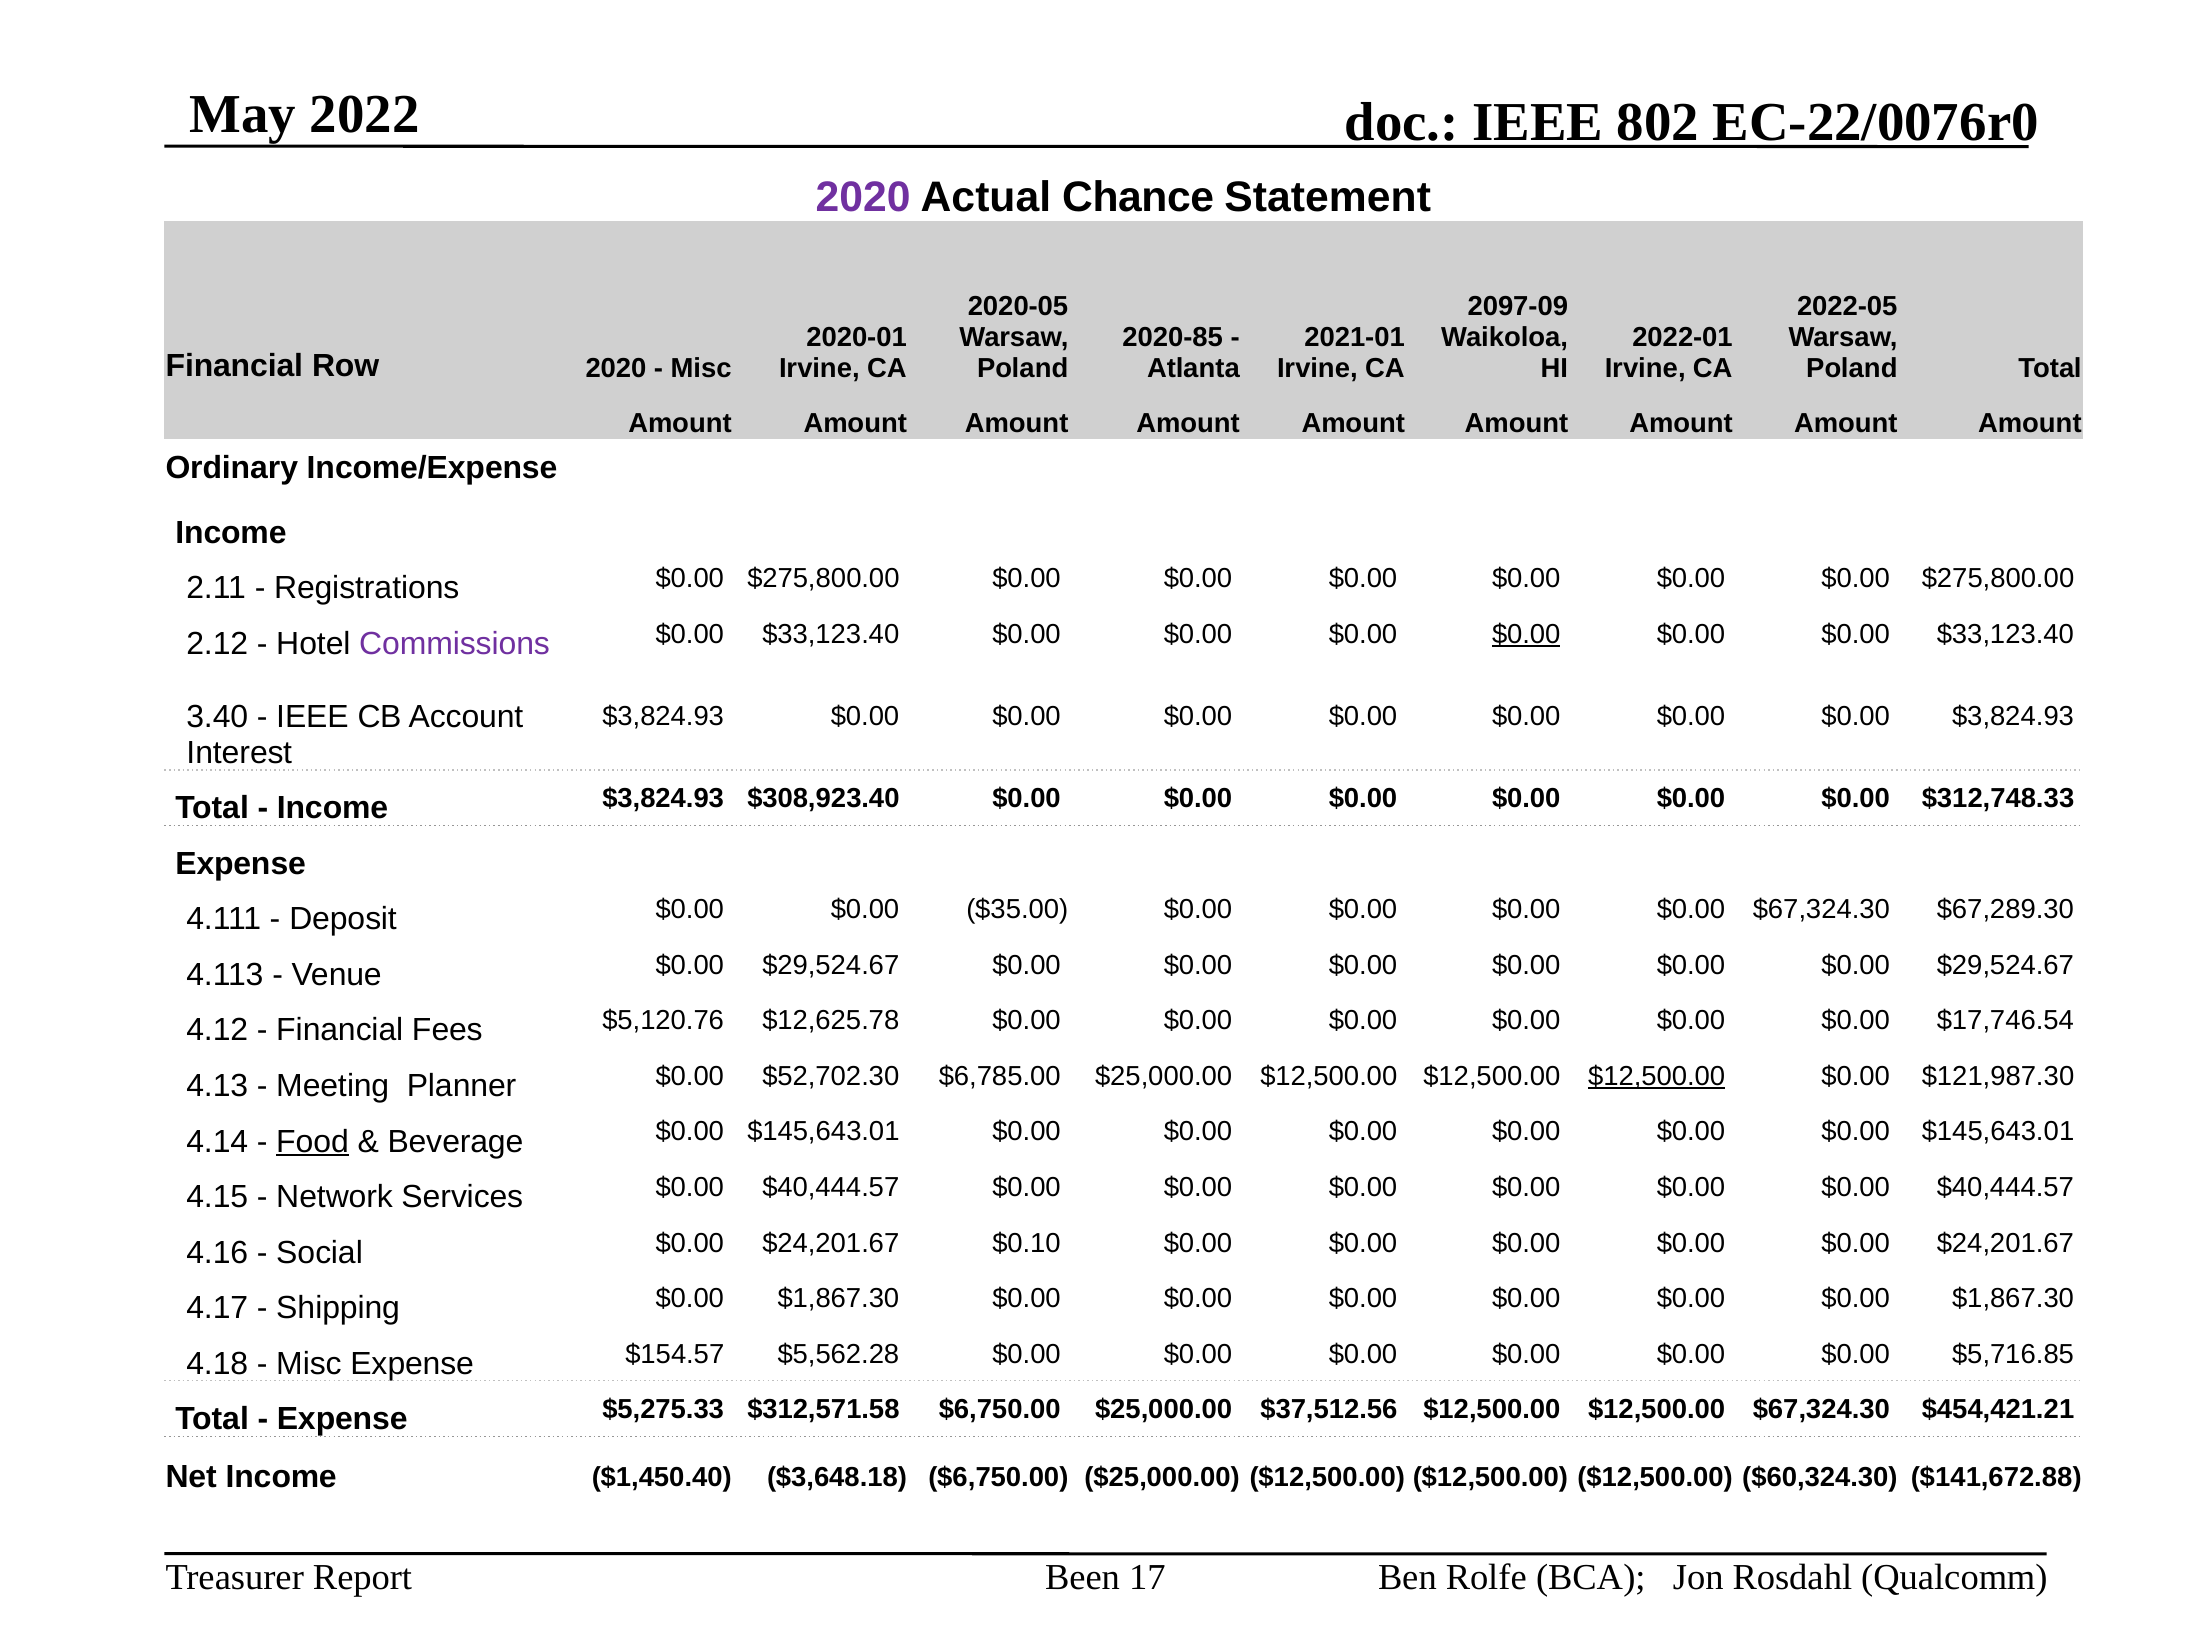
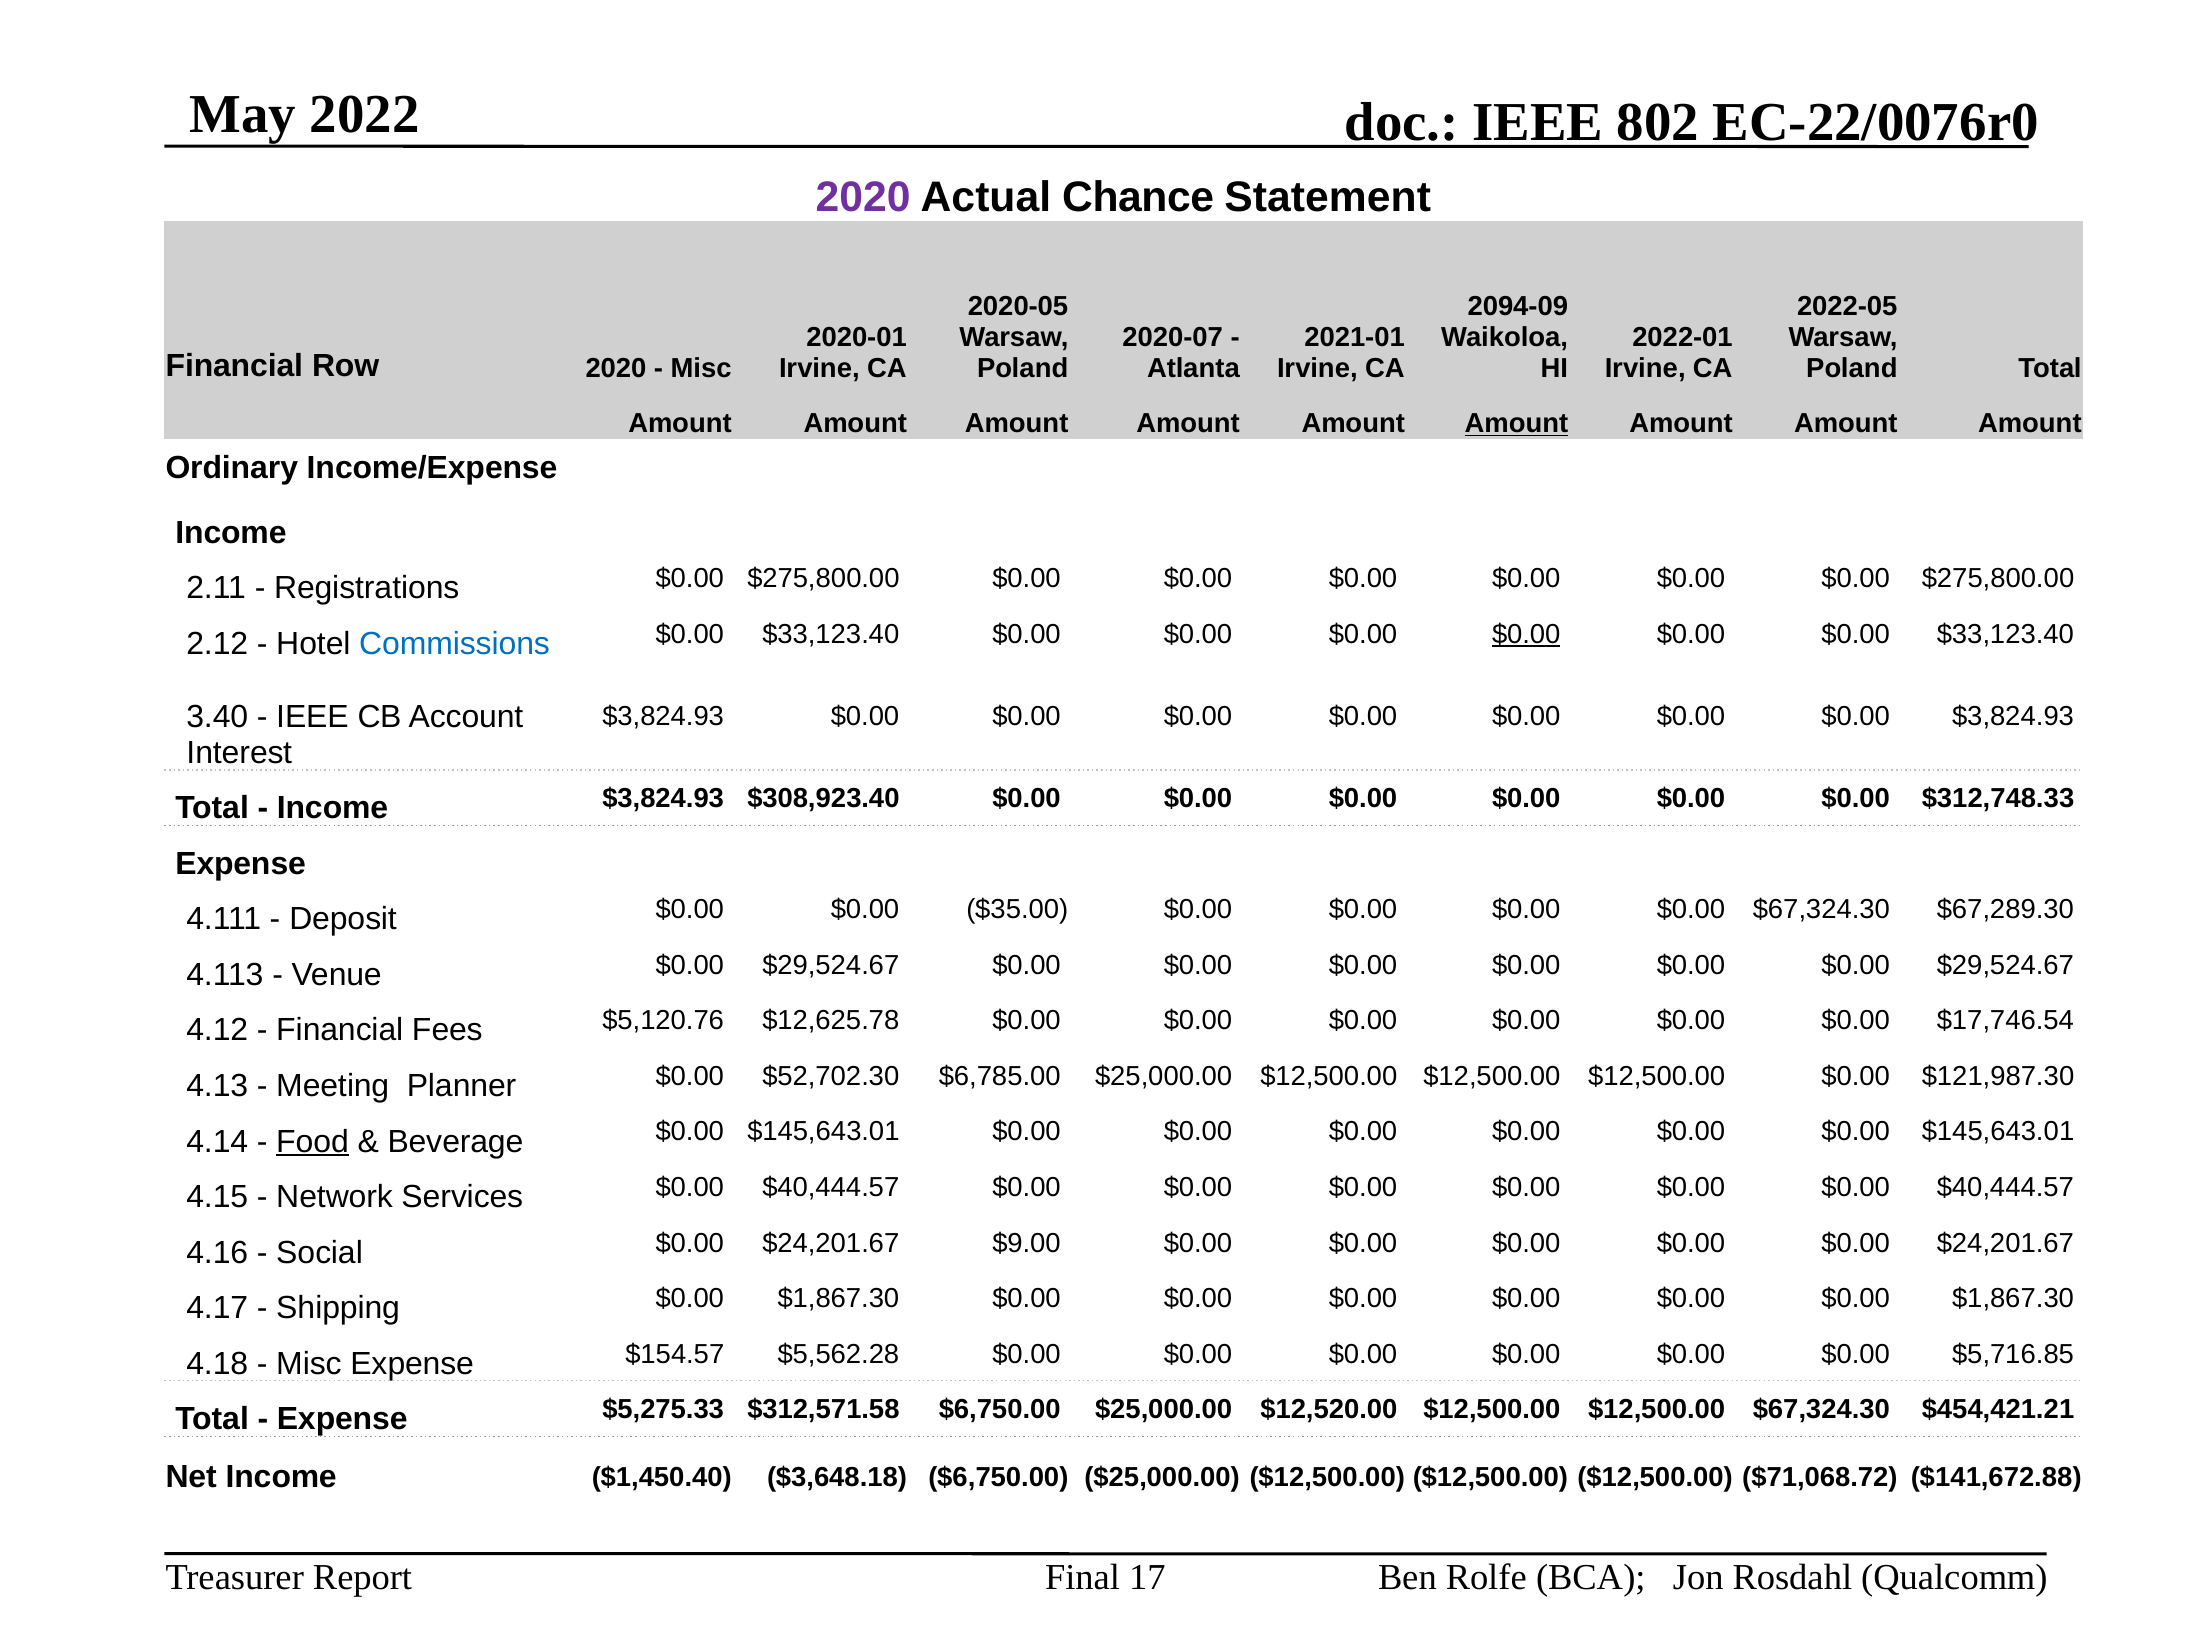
2097-09: 2097-09 -> 2094-09 (1518, 307)
2020-85: 2020-85 -> 2020-07 (1173, 338)
Amount underline: none -> present (1516, 424)
Commissions colour: purple -> blue (455, 644)
$12,500.00 underline: present -> none (1657, 1076)
$0.10: $0.10 -> $9.00 (1026, 1243)
$37,512.56: $37,512.56 -> $12,520.00 (1329, 1409)
$60,324.30: $60,324.30 -> $71,068.72 (1820, 1477)
Been: Been -> Final (1083, 1577)
